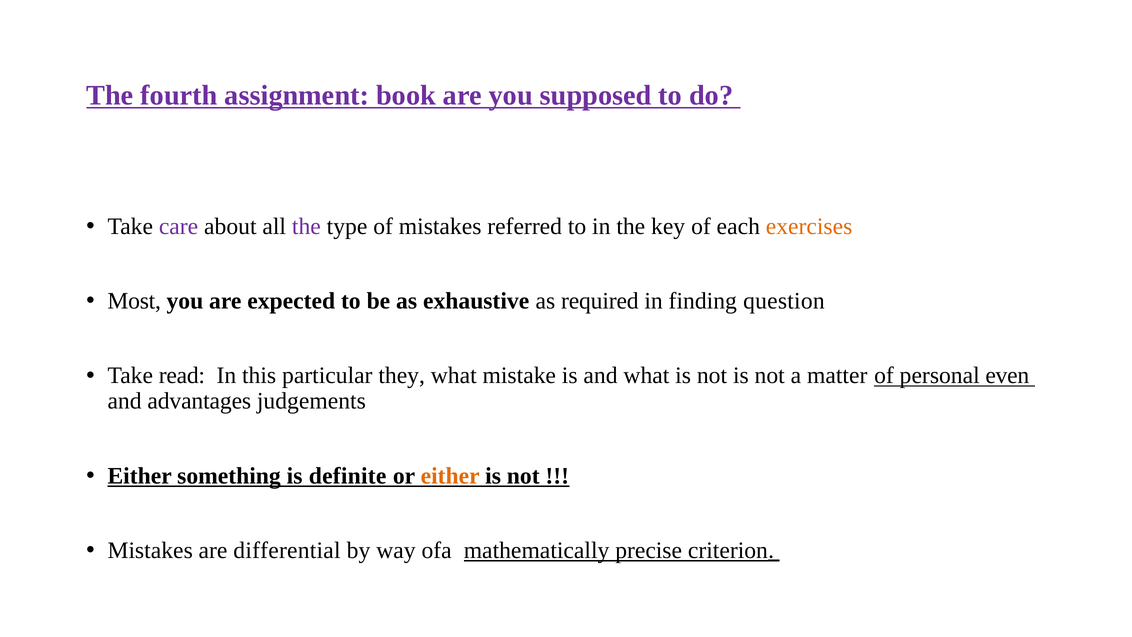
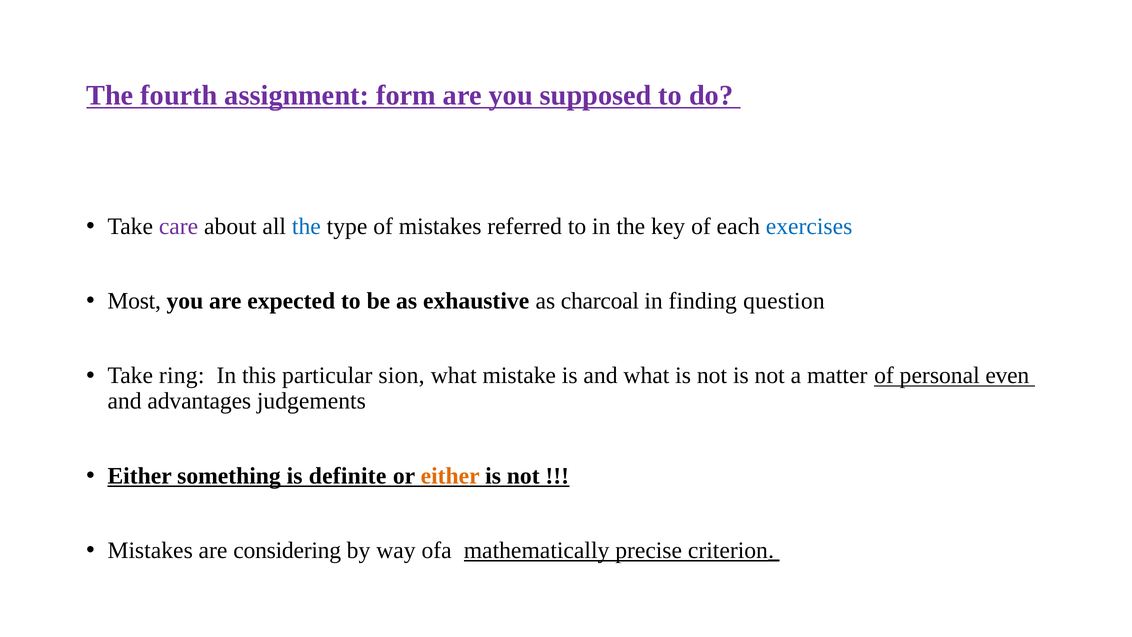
book: book -> form (406, 95)
the colour: purple -> blue (306, 226)
exercises colour: orange -> blue (809, 226)
required: required -> charcoal (600, 301)
read: read -> ring (182, 376)
they: they -> sion (402, 376)
differential: differential -> considering (287, 550)
